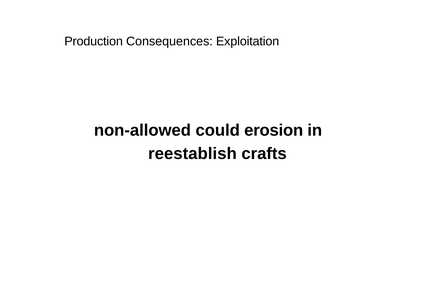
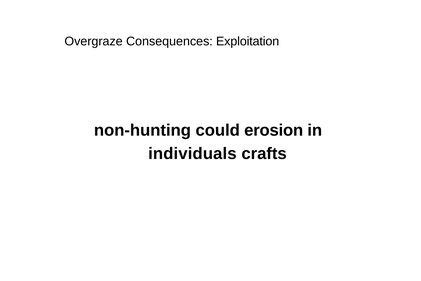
Production: Production -> Overgraze (94, 41)
non-allowed: non-allowed -> non-hunting (142, 130)
reestablish: reestablish -> individuals (192, 153)
